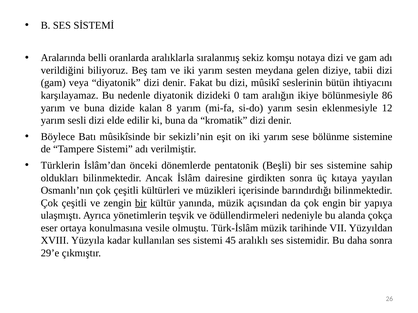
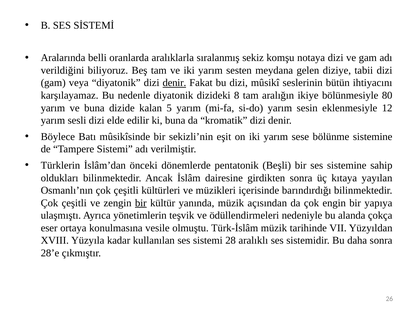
denir underline: none -> present (174, 83)
0: 0 -> 8 (237, 96)
86: 86 -> 80 (387, 96)
8: 8 -> 5 (169, 108)
45: 45 -> 28 (231, 241)
29’e: 29’e -> 28’e (50, 253)
